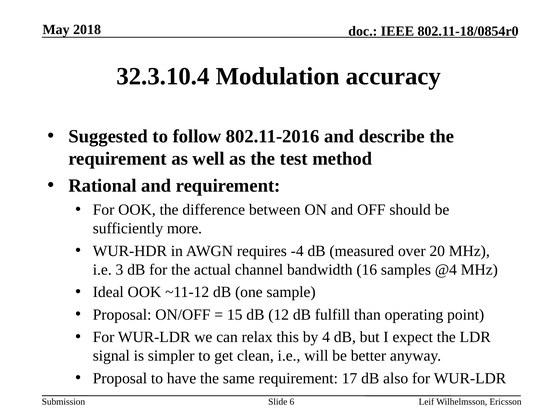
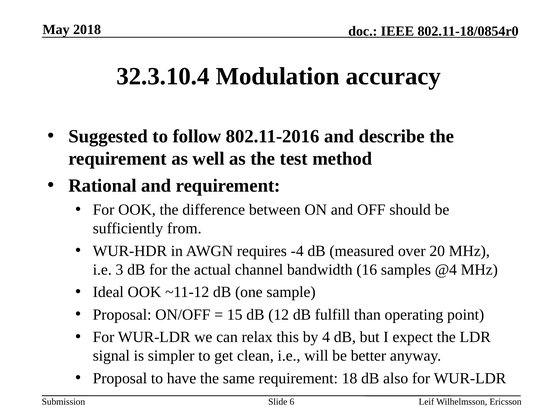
more: more -> from (184, 228)
17: 17 -> 18 (350, 378)
